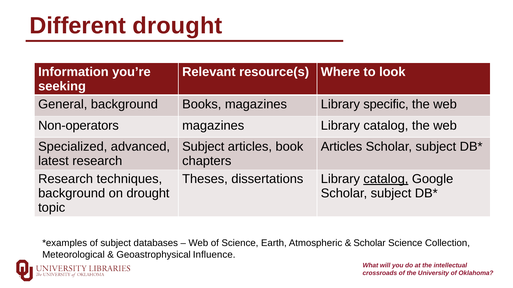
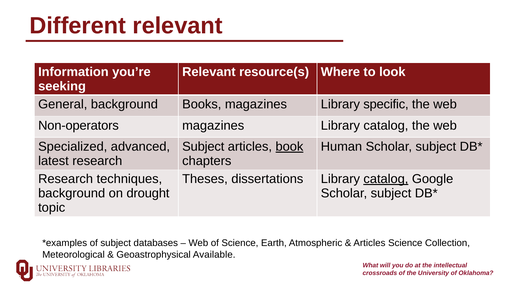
Different drought: drought -> relevant (178, 26)
book underline: none -> present (289, 147)
Articles: Articles -> Human (341, 147)
Scholar: Scholar -> Articles (369, 244)
Influence: Influence -> Available (214, 255)
